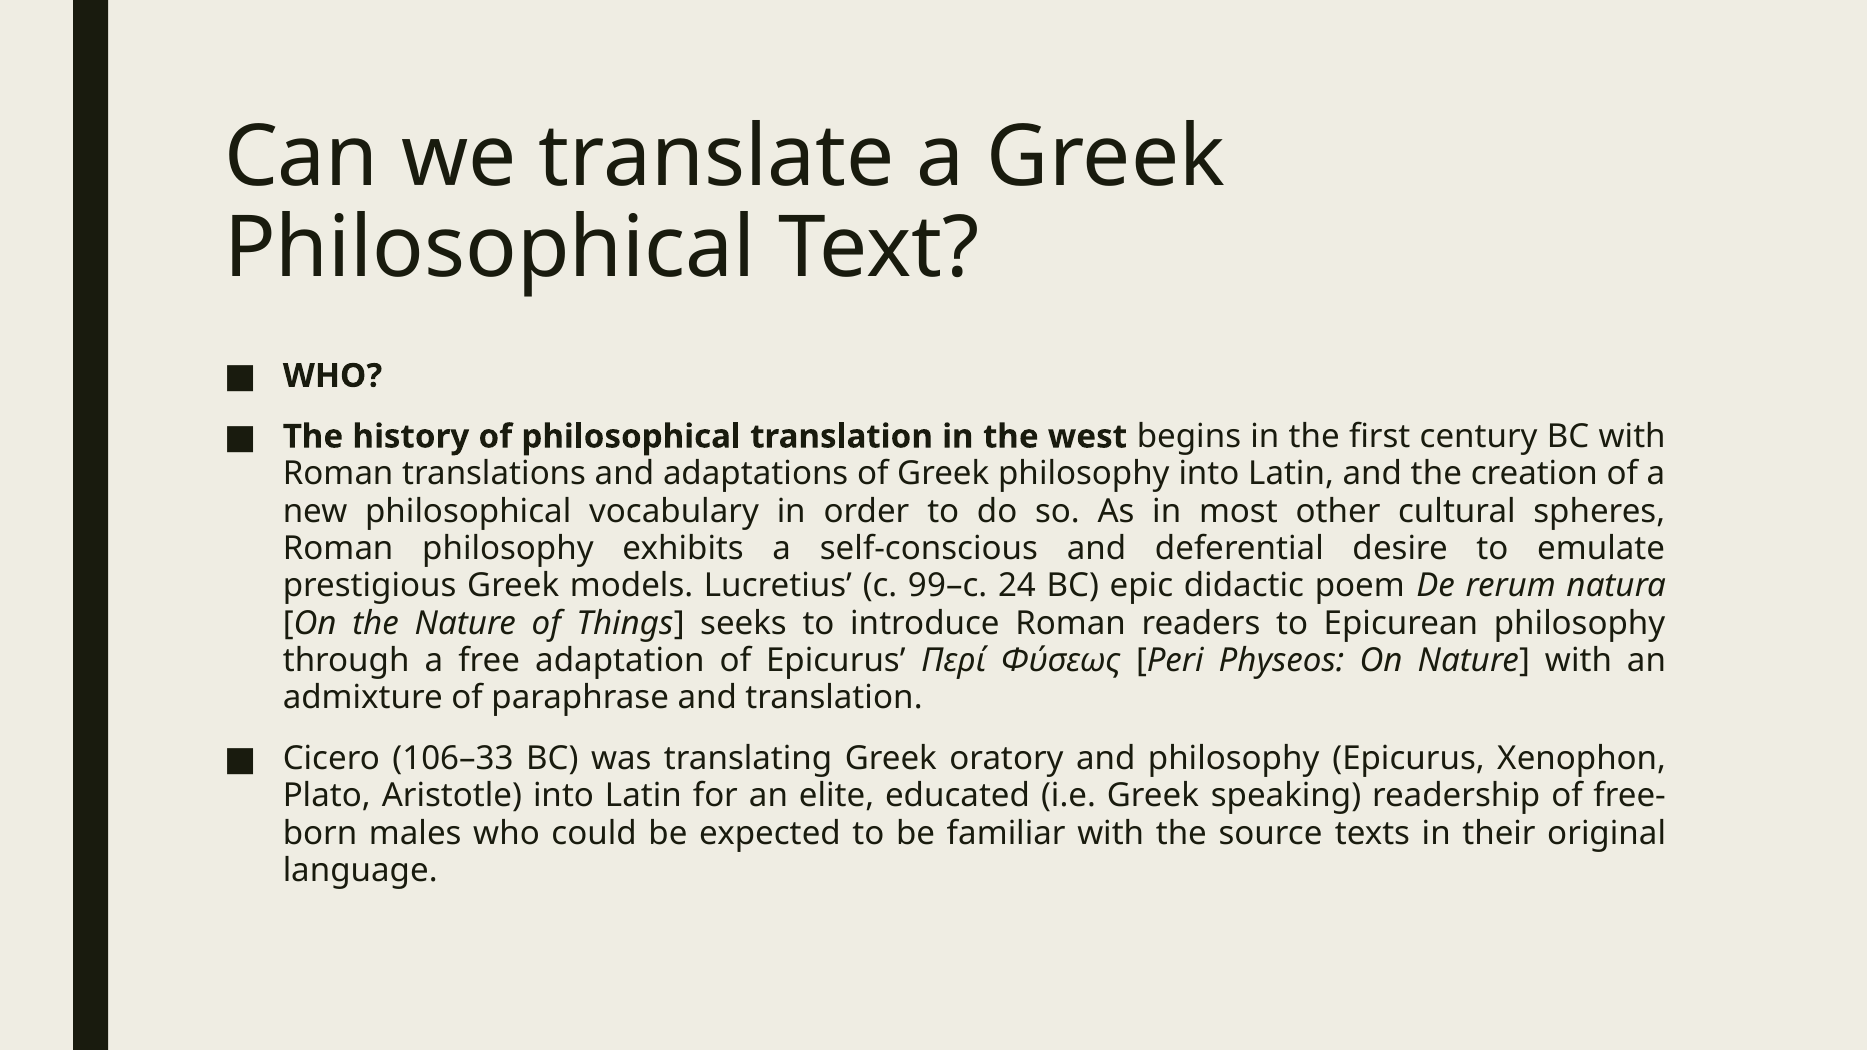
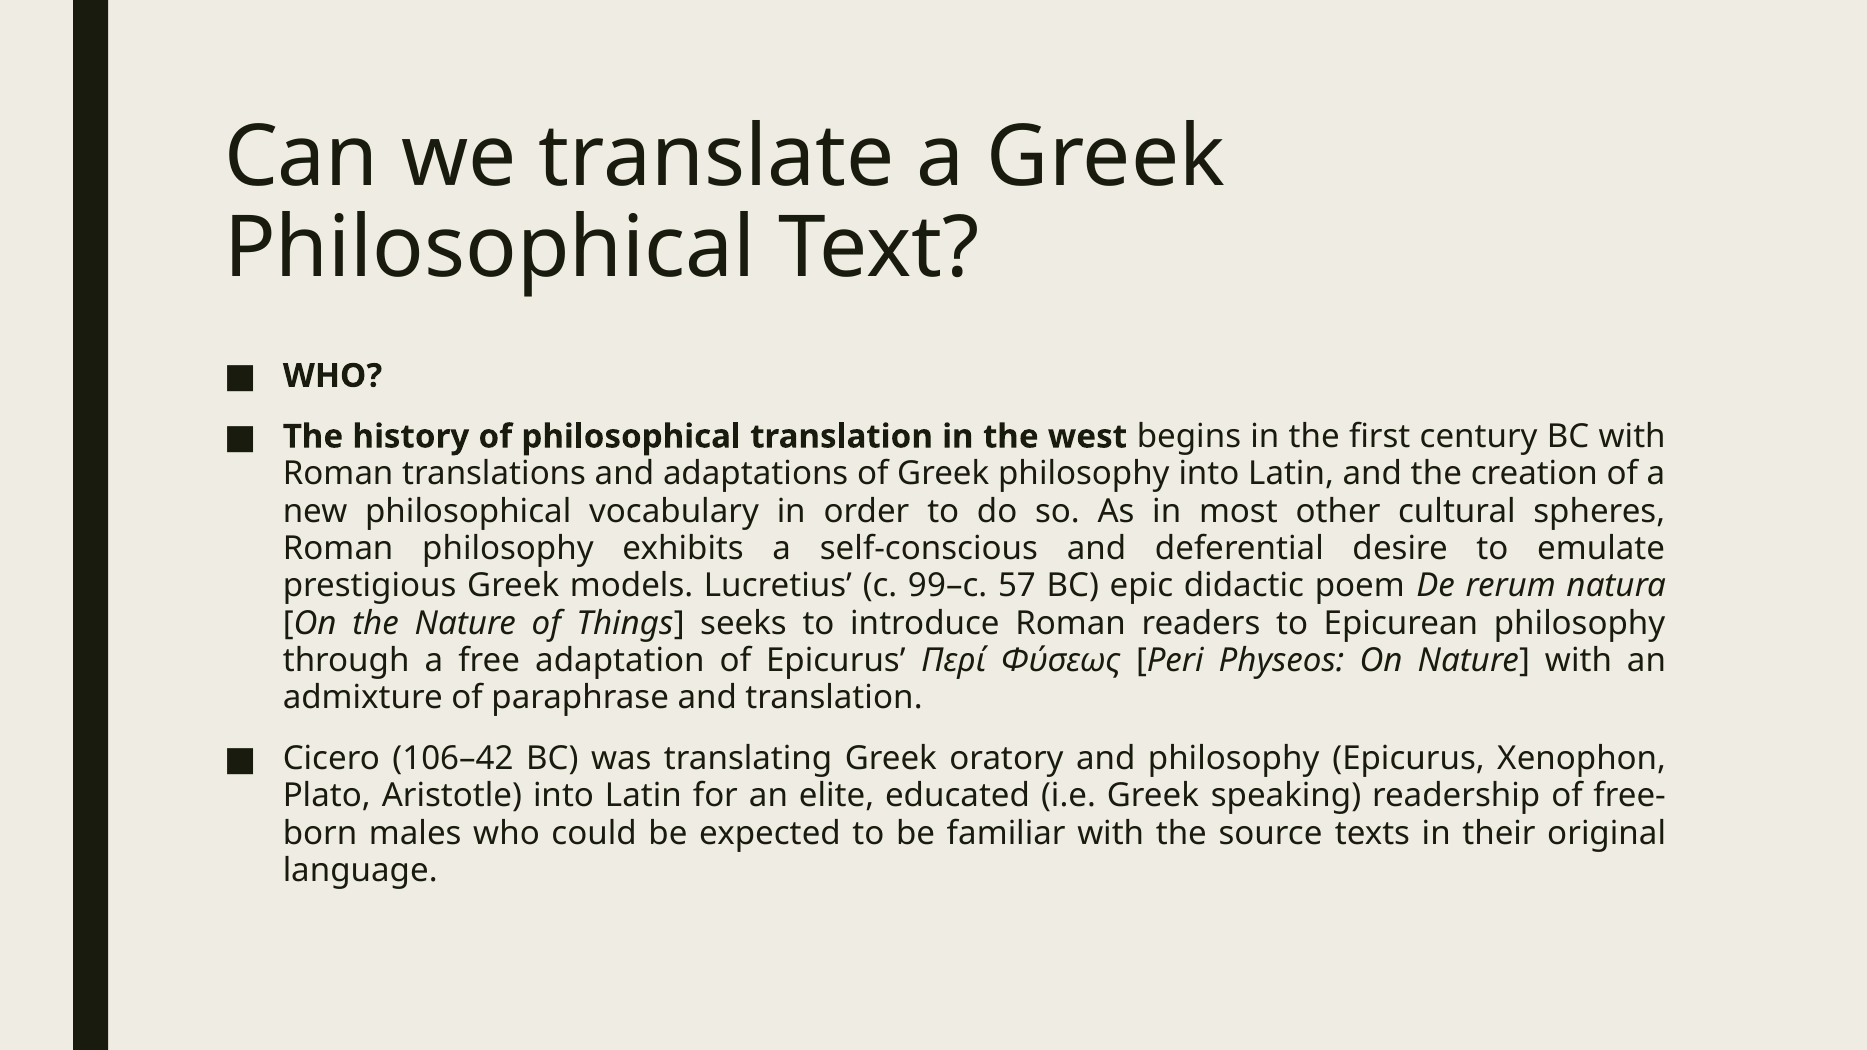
24: 24 -> 57 (1017, 586)
106–33: 106–33 -> 106–42 (453, 759)
